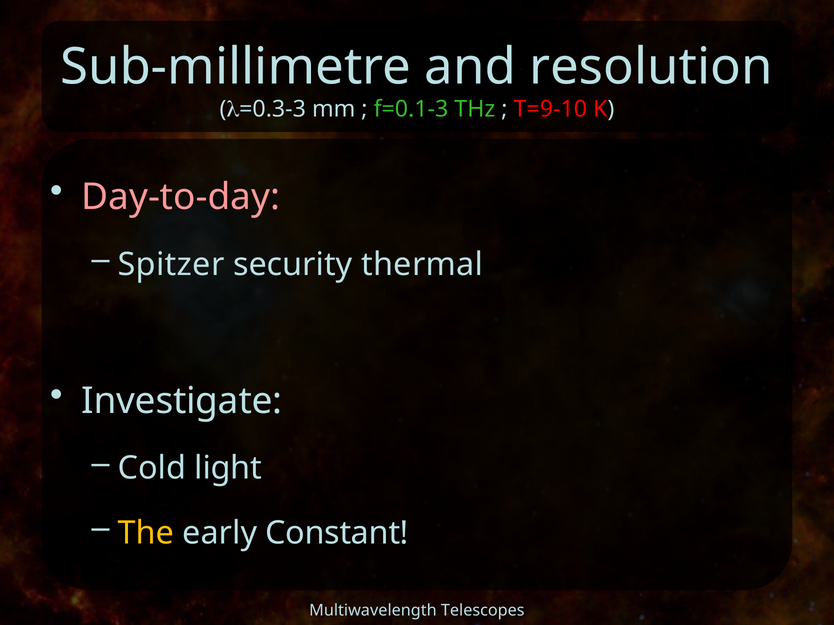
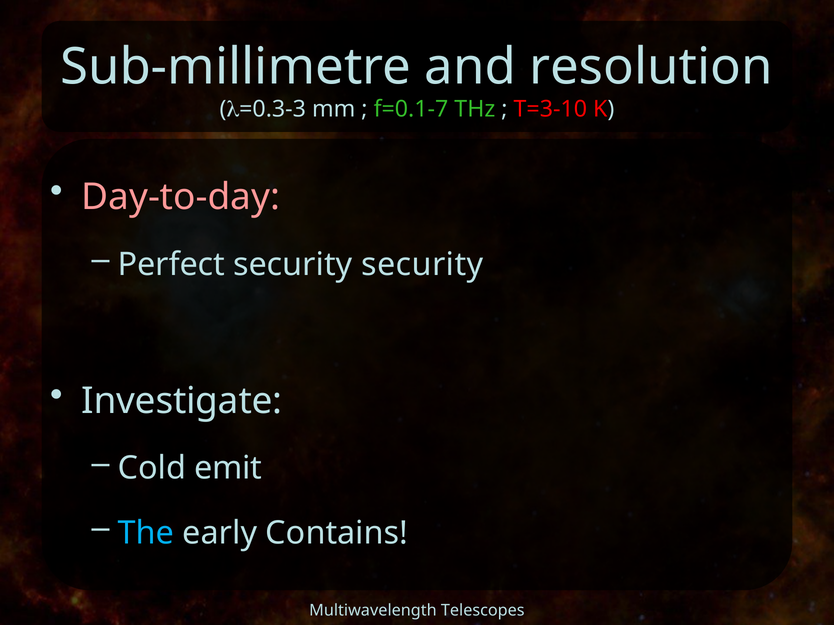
f=0.1-3: f=0.1-3 -> f=0.1-7 (411, 109)
T=9-10: T=9-10 -> T=3-10 (550, 109)
Spitzer: Spitzer -> Perfect (171, 265)
security thermal: thermal -> security (422, 265)
light: light -> emit (228, 469)
The colour: yellow -> light blue (146, 533)
Constant: Constant -> Contains (337, 533)
